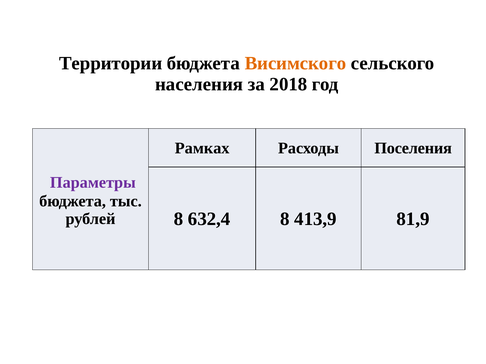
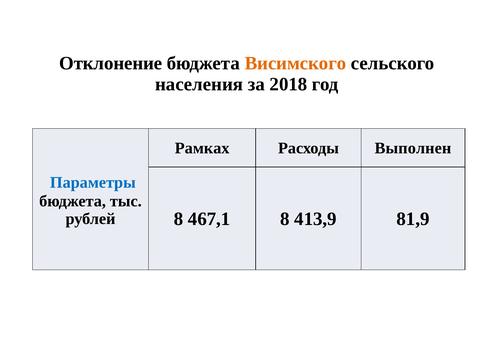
Территории: Территории -> Отклонение (111, 63)
Поселения: Поселения -> Выполнен (413, 148)
Параметры colour: purple -> blue (93, 183)
632,4: 632,4 -> 467,1 (209, 219)
